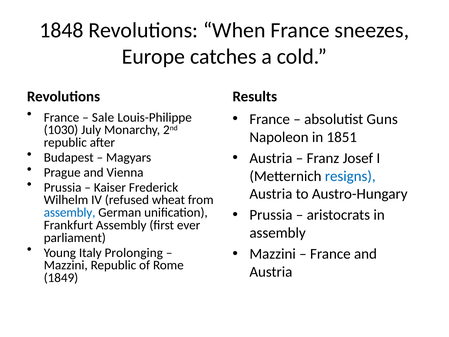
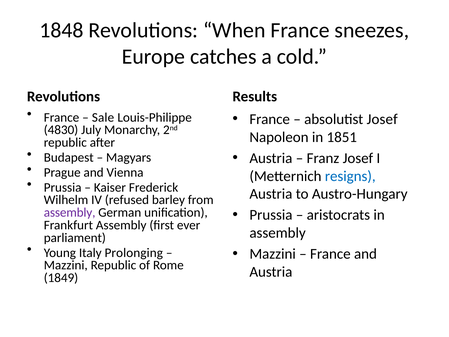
absolutist Guns: Guns -> Josef (382, 119)
1030: 1030 -> 4830 (61, 130)
wheat: wheat -> barley (168, 200)
assembly colour: blue -> purple (70, 212)
